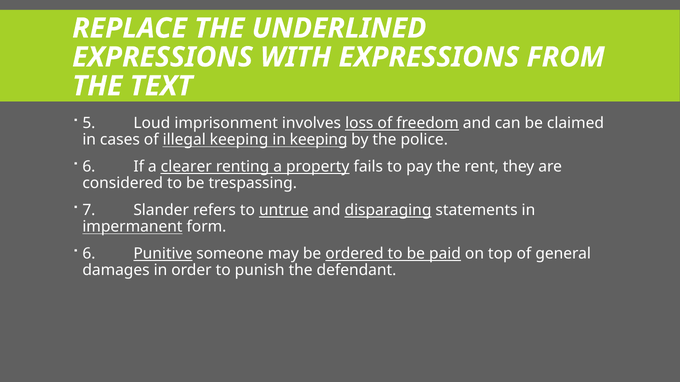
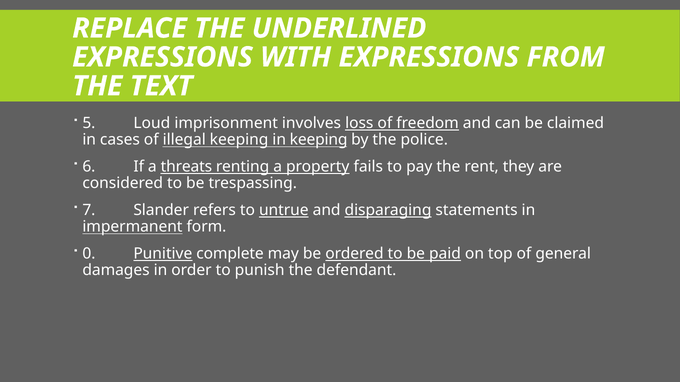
clearer: clearer -> threats (186, 167)
6: 6 -> 0 (89, 254)
someone: someone -> complete (230, 254)
